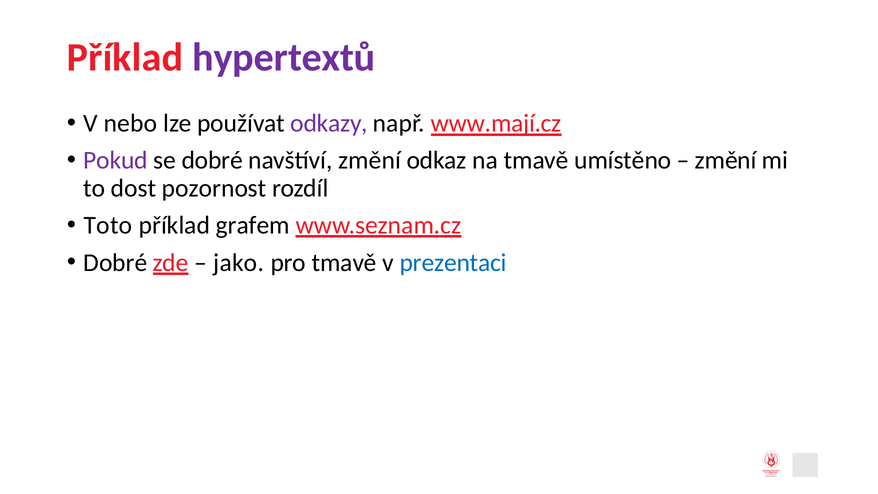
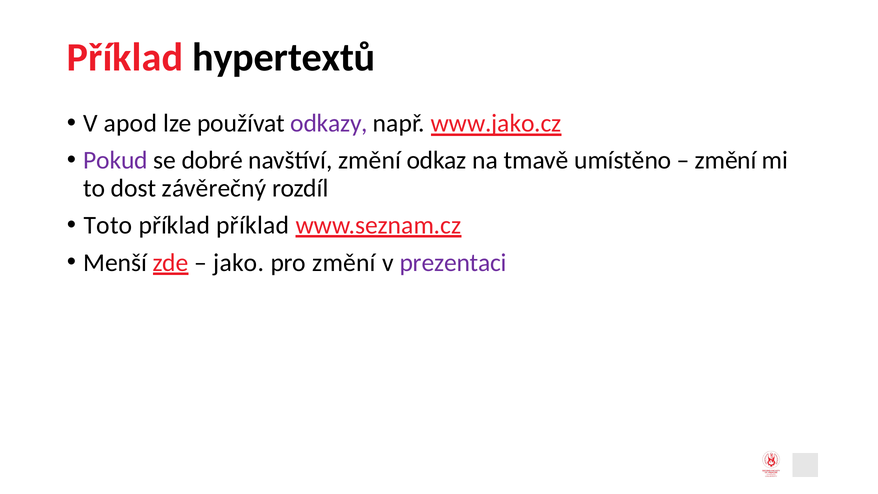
hypertextů colour: purple -> black (284, 57)
nebo: nebo -> apod (130, 124)
www.mají.cz: www.mají.cz -> www.jako.cz (496, 124)
pozornost: pozornost -> závěrečný (214, 188)
příklad grafem: grafem -> příklad (253, 225)
Dobré: Dobré -> Menší (115, 263)
pro tmavě: tmavě -> změní (344, 263)
prezentaci colour: blue -> purple (453, 263)
